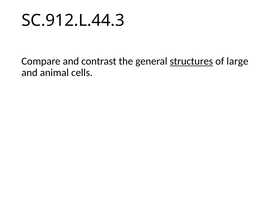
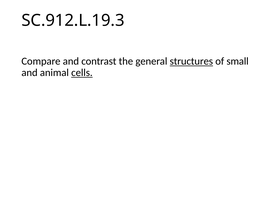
SC.912.L.44.3: SC.912.L.44.3 -> SC.912.L.19.3 (73, 20)
large: large -> small (238, 61)
cells underline: none -> present (82, 73)
